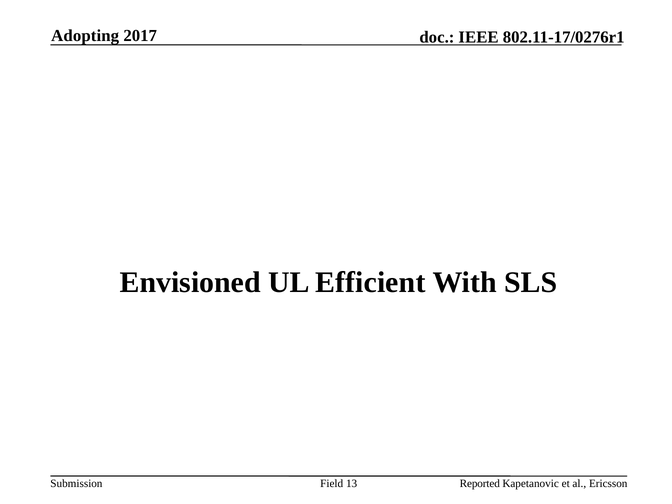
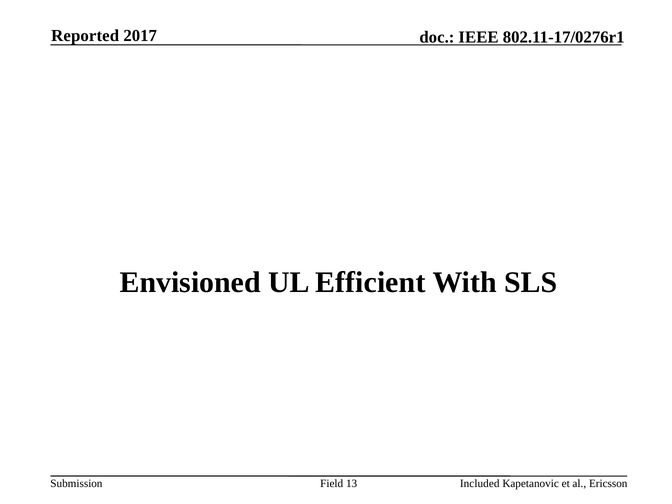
Adopting: Adopting -> Reported (85, 36)
Reported: Reported -> Included (480, 483)
